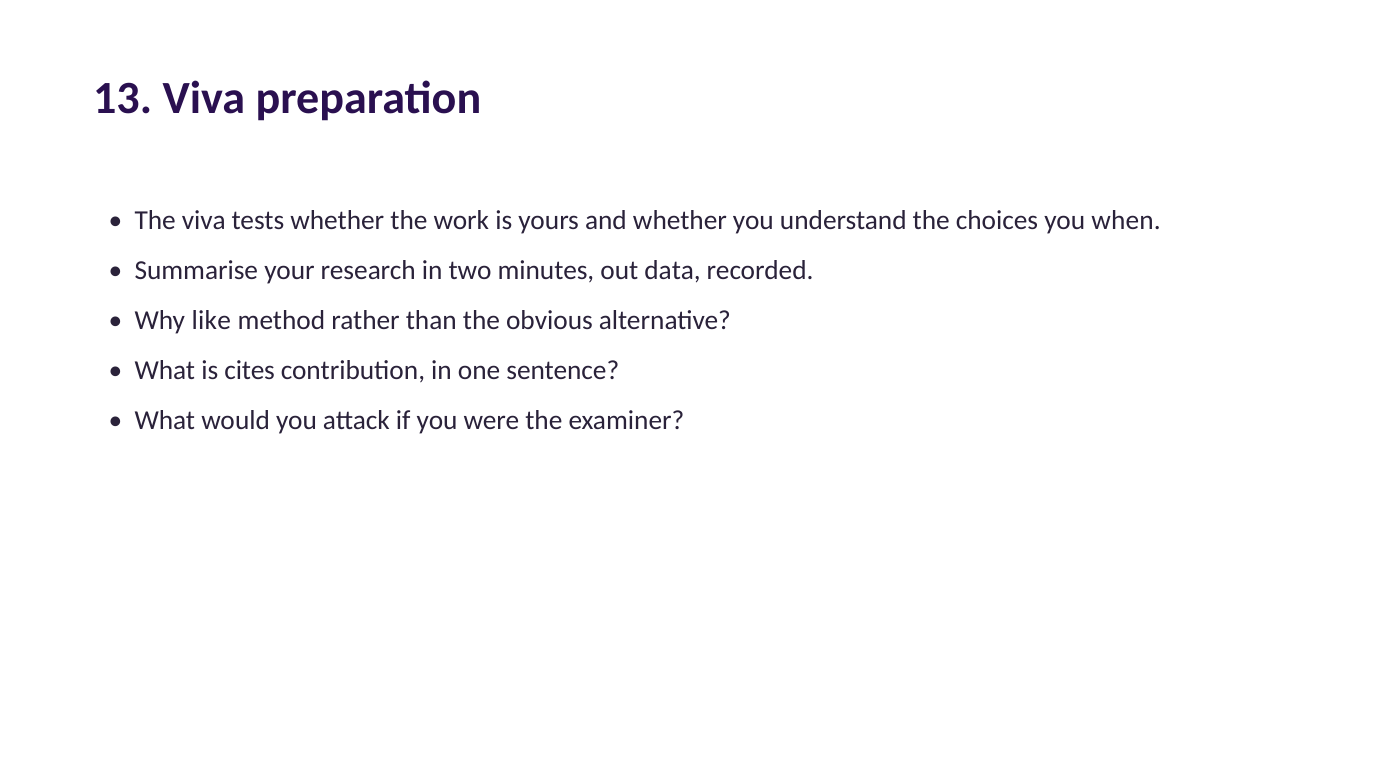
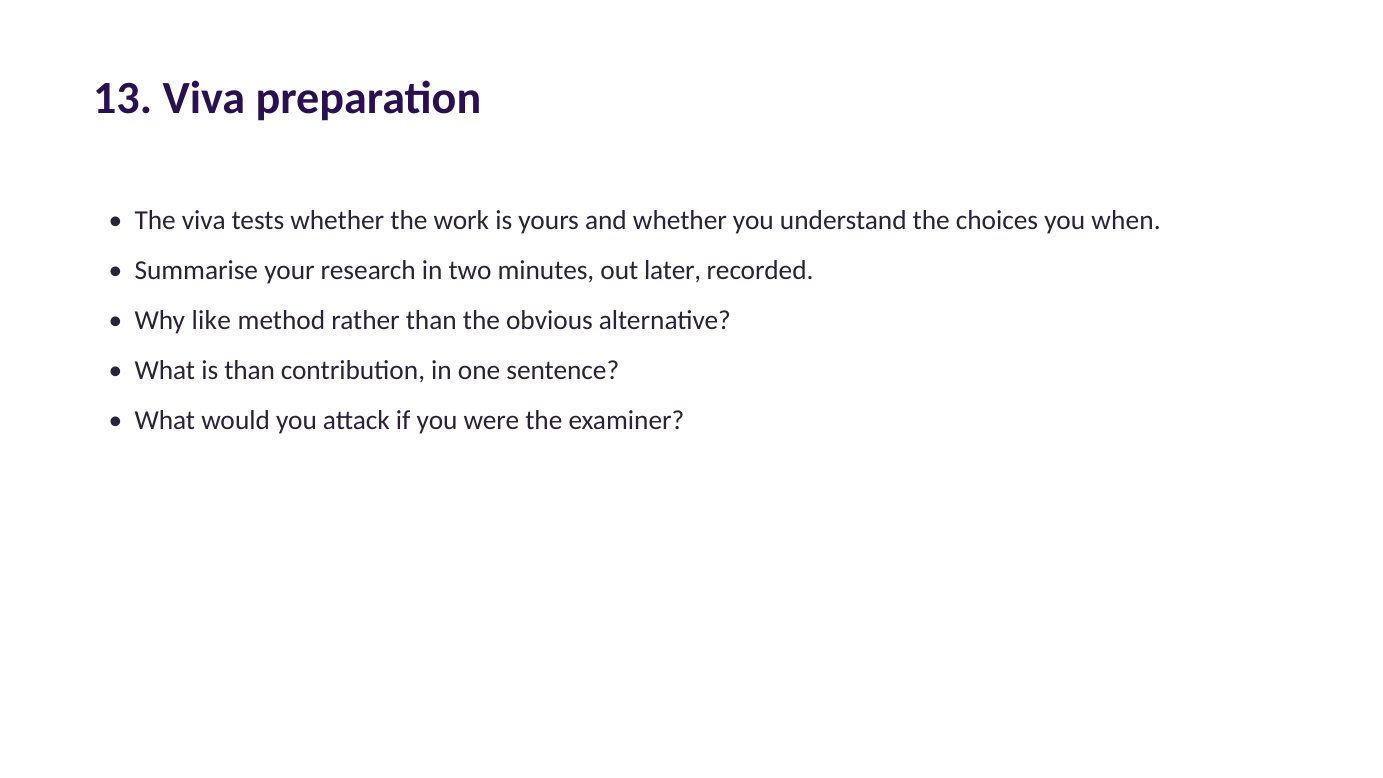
data: data -> later (673, 271)
is cites: cites -> than (250, 371)
